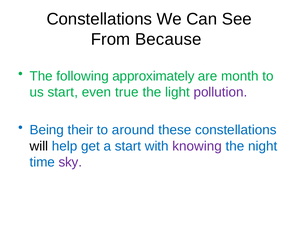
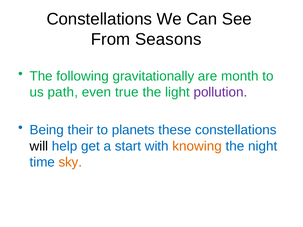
Because: Because -> Seasons (168, 39)
approximately: approximately -> gravitationally (153, 76)
us start: start -> path (63, 92)
around: around -> planets (133, 130)
knowing colour: purple -> orange (197, 146)
sky colour: purple -> orange (70, 162)
